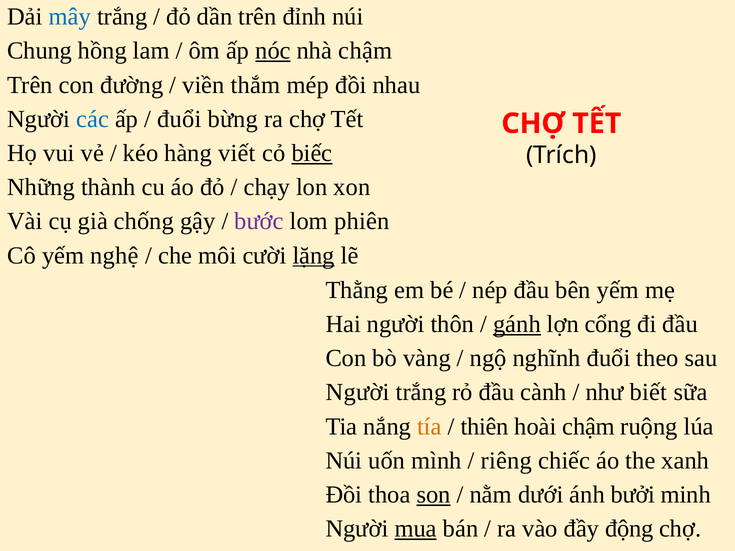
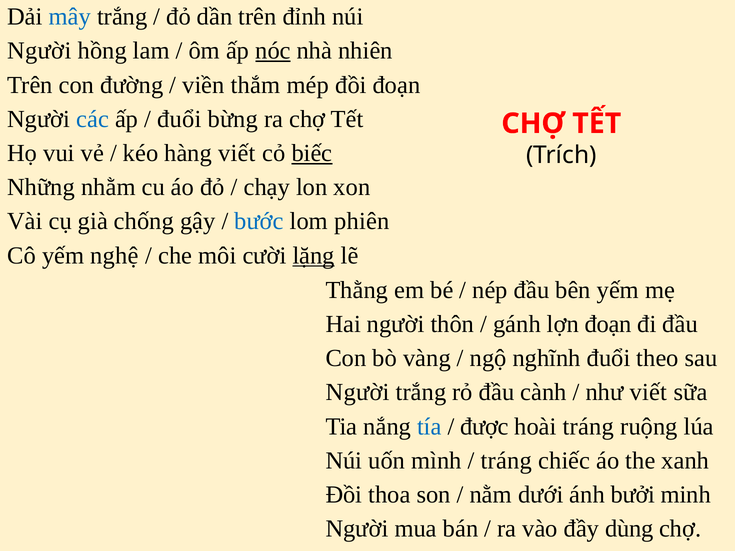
Chung: Chung -> Người (39, 51)
nhà chậm: chậm -> nhiên (365, 51)
đồi nhau: nhau -> đoạn (396, 85)
thành: thành -> nhằm (108, 187)
bước colour: purple -> blue (259, 221)
gánh underline: present -> none (517, 324)
lợn cổng: cổng -> đoạn (608, 324)
như biết: biết -> viết (649, 393)
tía colour: orange -> blue (429, 427)
thiên: thiên -> được (485, 427)
hoài chậm: chậm -> tráng (588, 427)
riêng: riêng -> tráng (506, 461)
son underline: present -> none (434, 495)
mua underline: present -> none (416, 529)
động: động -> dùng (629, 529)
